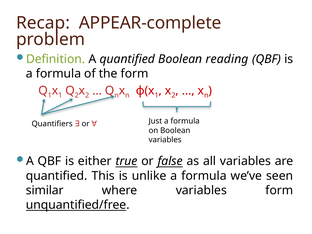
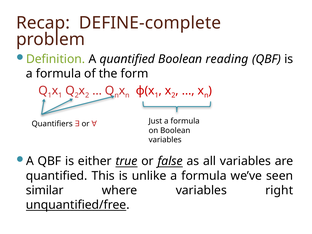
APPEAR-complete: APPEAR-complete -> DEFINE-complete (150, 23)
variables form: form -> right (279, 190)
